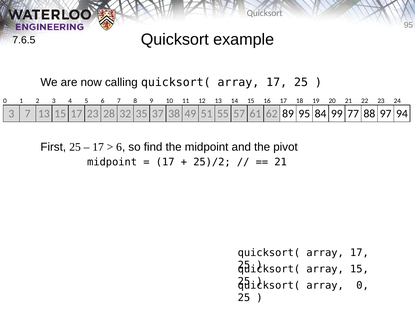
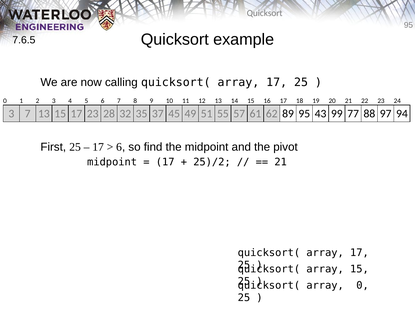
38: 38 -> 45 (174, 114)
84: 84 -> 43 (321, 114)
